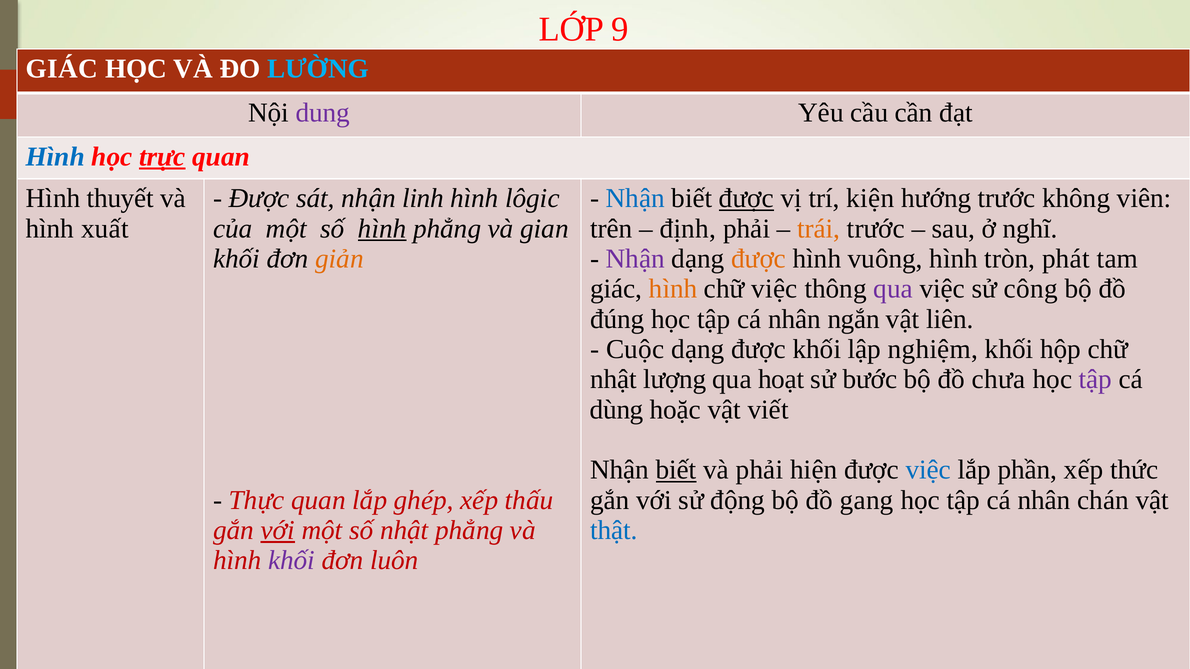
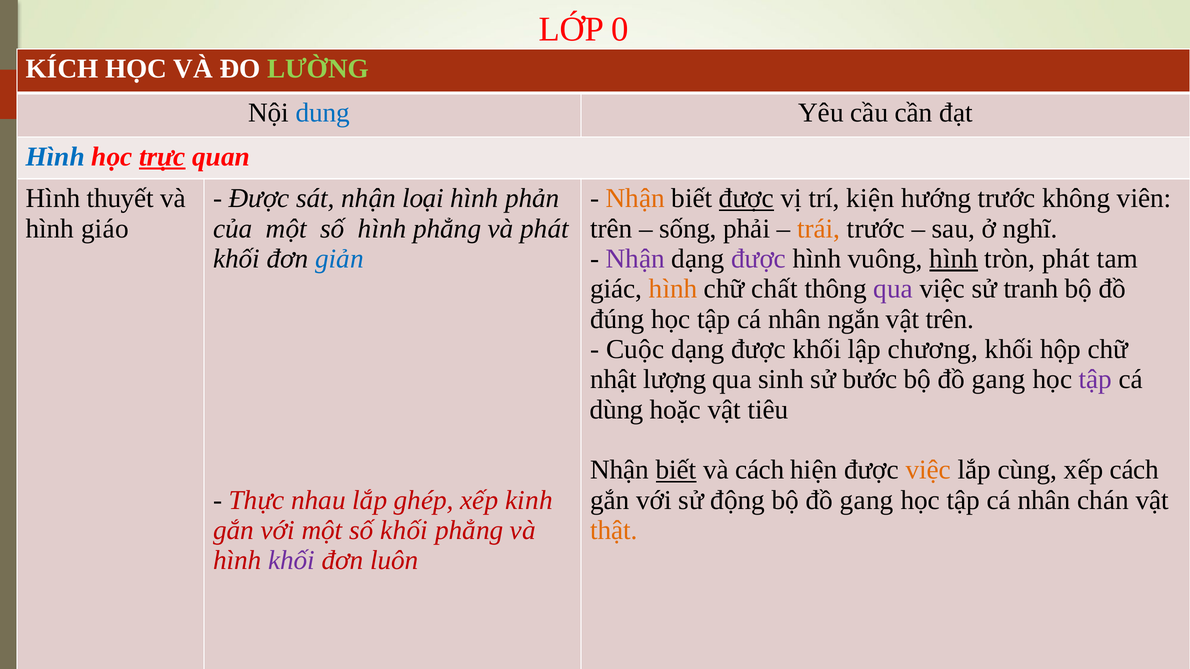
9: 9 -> 0 (620, 29)
GIÁC: GIÁC -> KÍCH (62, 69)
LƯỜNG colour: light blue -> light green (318, 69)
dung colour: purple -> blue (323, 113)
linh: linh -> loại (423, 199)
lôgic: lôgic -> phản (532, 199)
Nhận colour: blue -> orange (635, 199)
xuất: xuất -> giáo (105, 229)
hình underline: present -> none (382, 229)
và gian: gian -> phát (545, 229)
định: định -> sống (688, 229)
giản colour: orange -> blue (339, 259)
được colour: orange -> purple (759, 259)
hình underline: none -> present (954, 259)
chữ việc: việc -> chất (774, 289)
công: công -> tranh (1031, 289)
vật liên: liên -> trên (950, 319)
nghiệm: nghiệm -> chương (933, 349)
hoạt: hoạt -> sinh (781, 380)
chưa: chưa -> gang (999, 380)
viết: viết -> tiêu (768, 410)
và phải: phải -> cách (760, 470)
việc colour: blue -> orange (928, 470)
phần: phần -> cùng (1027, 470)
xếp thức: thức -> cách (1134, 470)
Thực quan: quan -> nhau (319, 500)
thấu: thấu -> kinh (529, 500)
với underline: present -> none (278, 531)
số nhật: nhật -> khối (404, 531)
thật colour: blue -> orange (614, 531)
